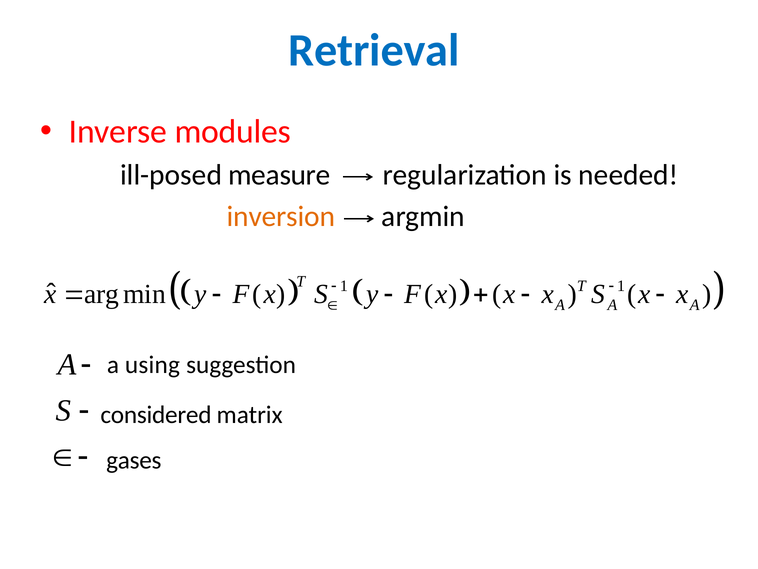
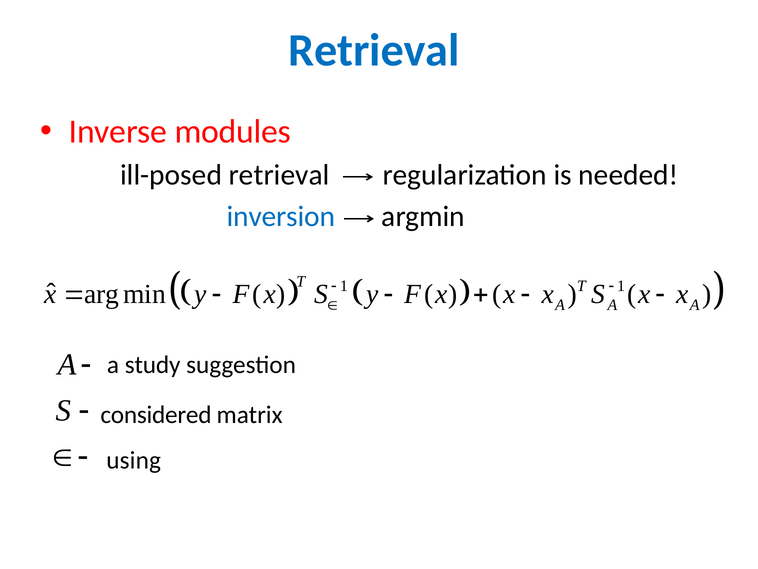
ill-posed measure: measure -> retrieval (279, 175)
inversion colour: orange -> blue (281, 216)
using: using -> study (153, 365)
gases: gases -> using (134, 460)
